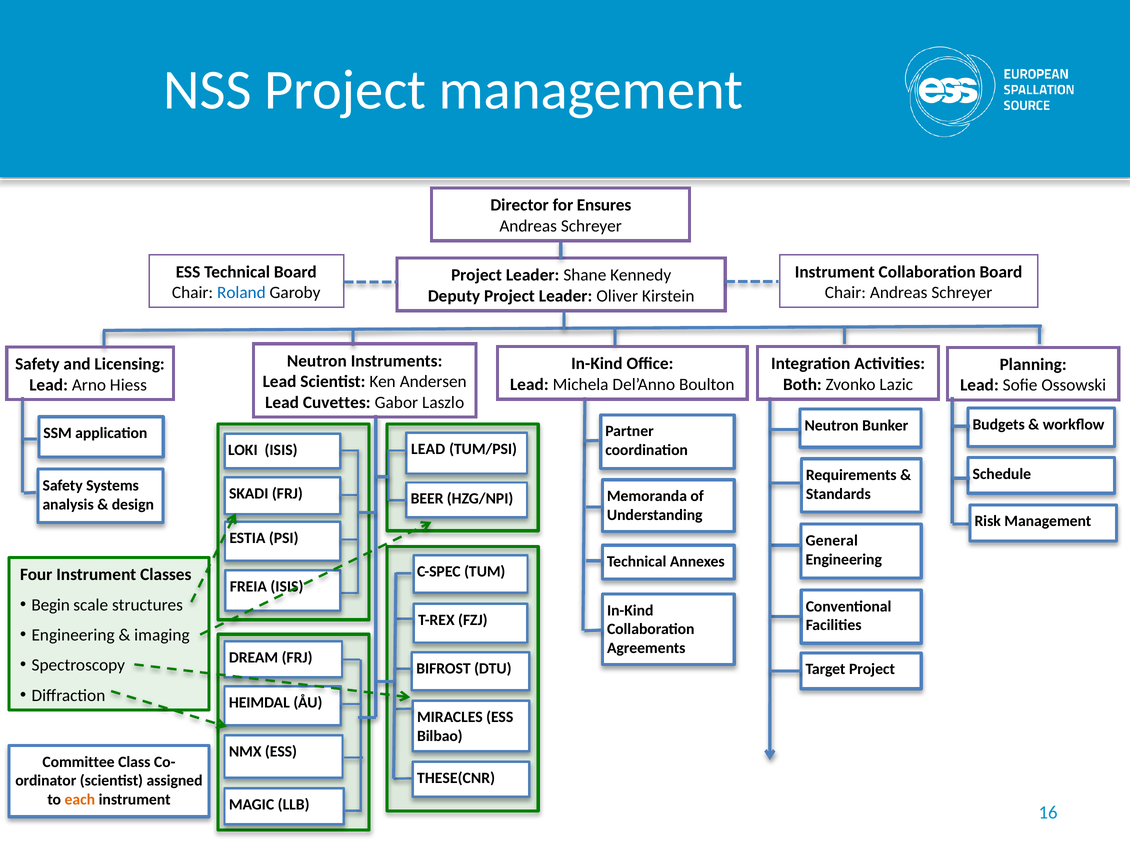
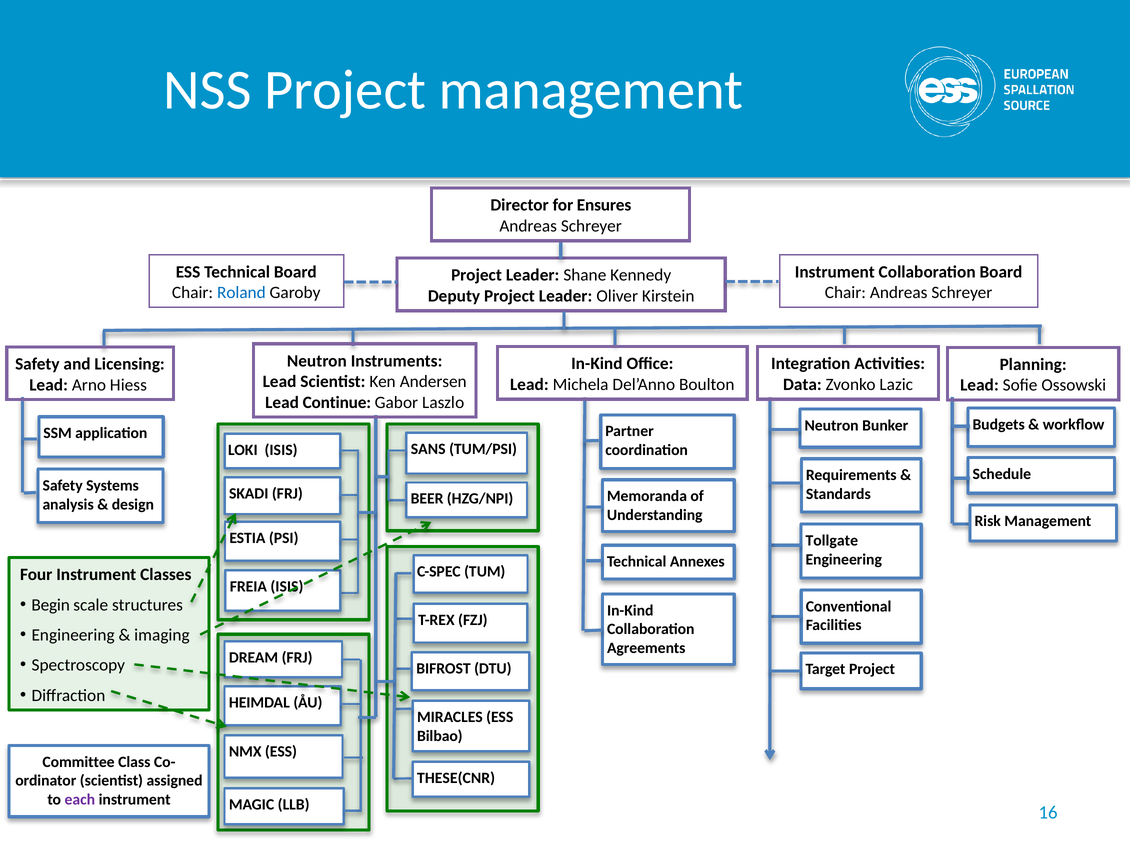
Both: Both -> Data (802, 384)
Cuvettes: Cuvettes -> Continue (337, 402)
LEAD: LEAD -> SANS (428, 449)
General: General -> Tollgate (832, 540)
each colour: orange -> purple (80, 799)
